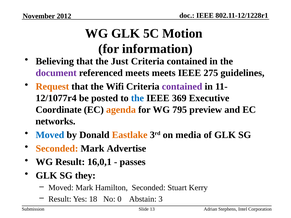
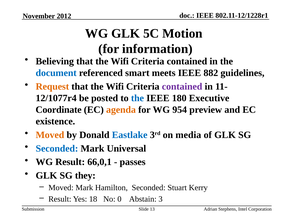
Believing that the Just: Just -> Wifi (120, 61)
document colour: purple -> blue (56, 73)
referenced meets: meets -> smart (137, 73)
275: 275 -> 882 (211, 73)
369: 369 -> 180 (179, 98)
795: 795 -> 954 (180, 110)
networks: networks -> existence (55, 121)
Moved colour: blue -> orange (50, 135)
Eastlake colour: orange -> blue (130, 135)
Seconded colour: orange -> blue (57, 149)
Advertise: Advertise -> Universal (126, 149)
16,0,1: 16,0,1 -> 66,0,1 (99, 162)
